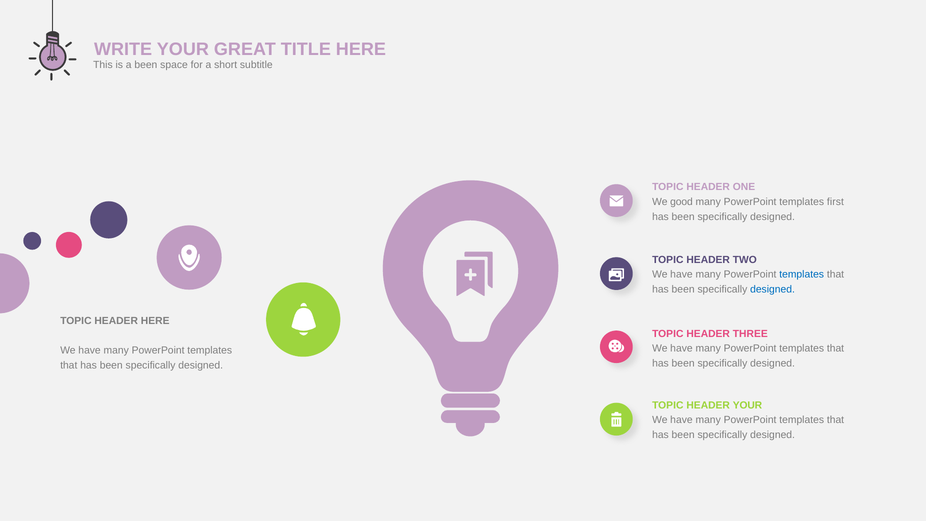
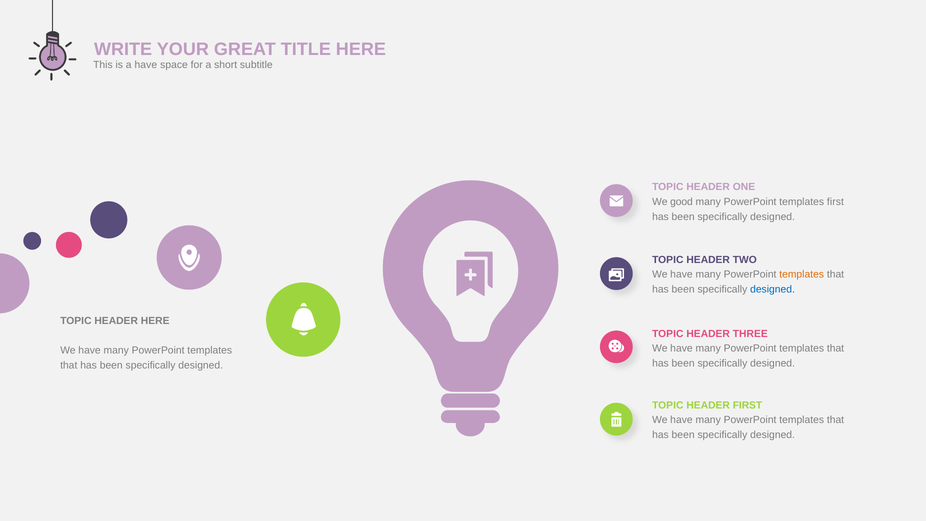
a been: been -> have (146, 65)
templates colour: blue -> orange (802, 274)
HEADER YOUR: YOUR -> FIRST (747, 405)
